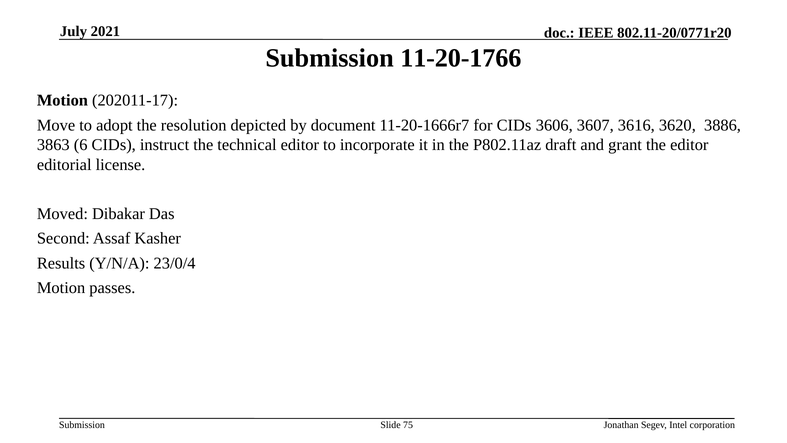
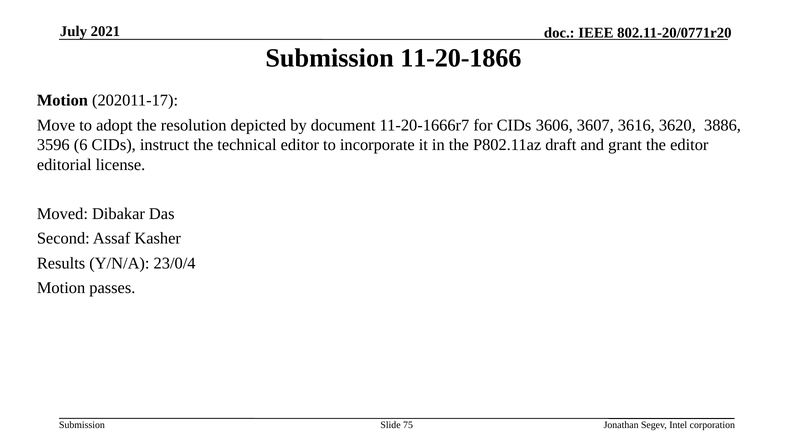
11-20-1766: 11-20-1766 -> 11-20-1866 (461, 58)
3863: 3863 -> 3596 (53, 145)
